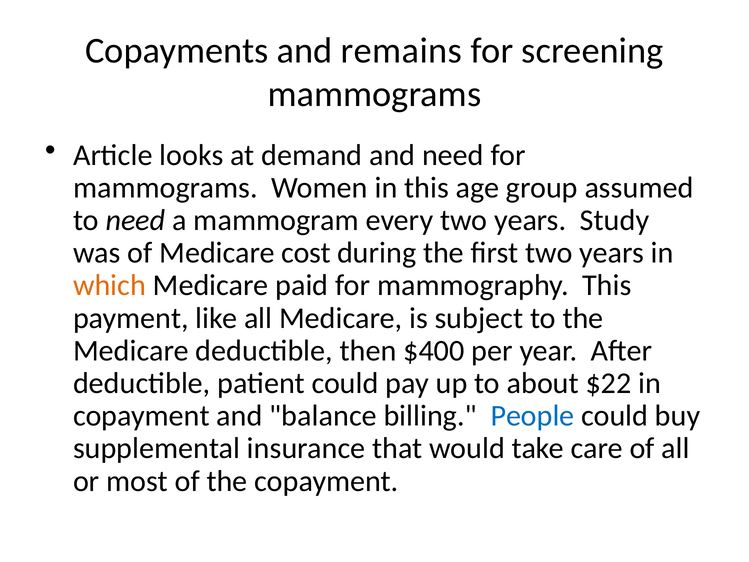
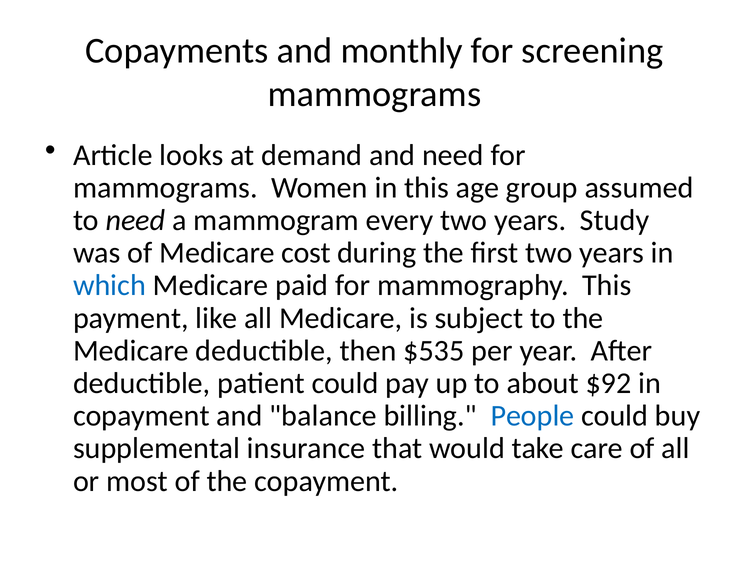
remains: remains -> monthly (402, 51)
which colour: orange -> blue (110, 285)
$400: $400 -> $535 (434, 351)
$22: $22 -> $92 (609, 383)
